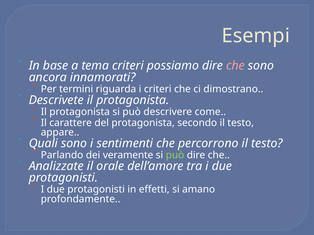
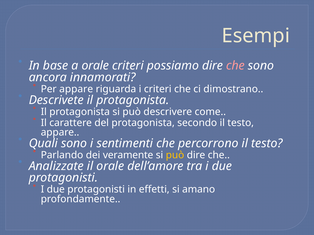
a tema: tema -> orale (95, 66)
Per termini: termini -> appare (76, 89)
può colour: light green -> yellow (175, 155)
